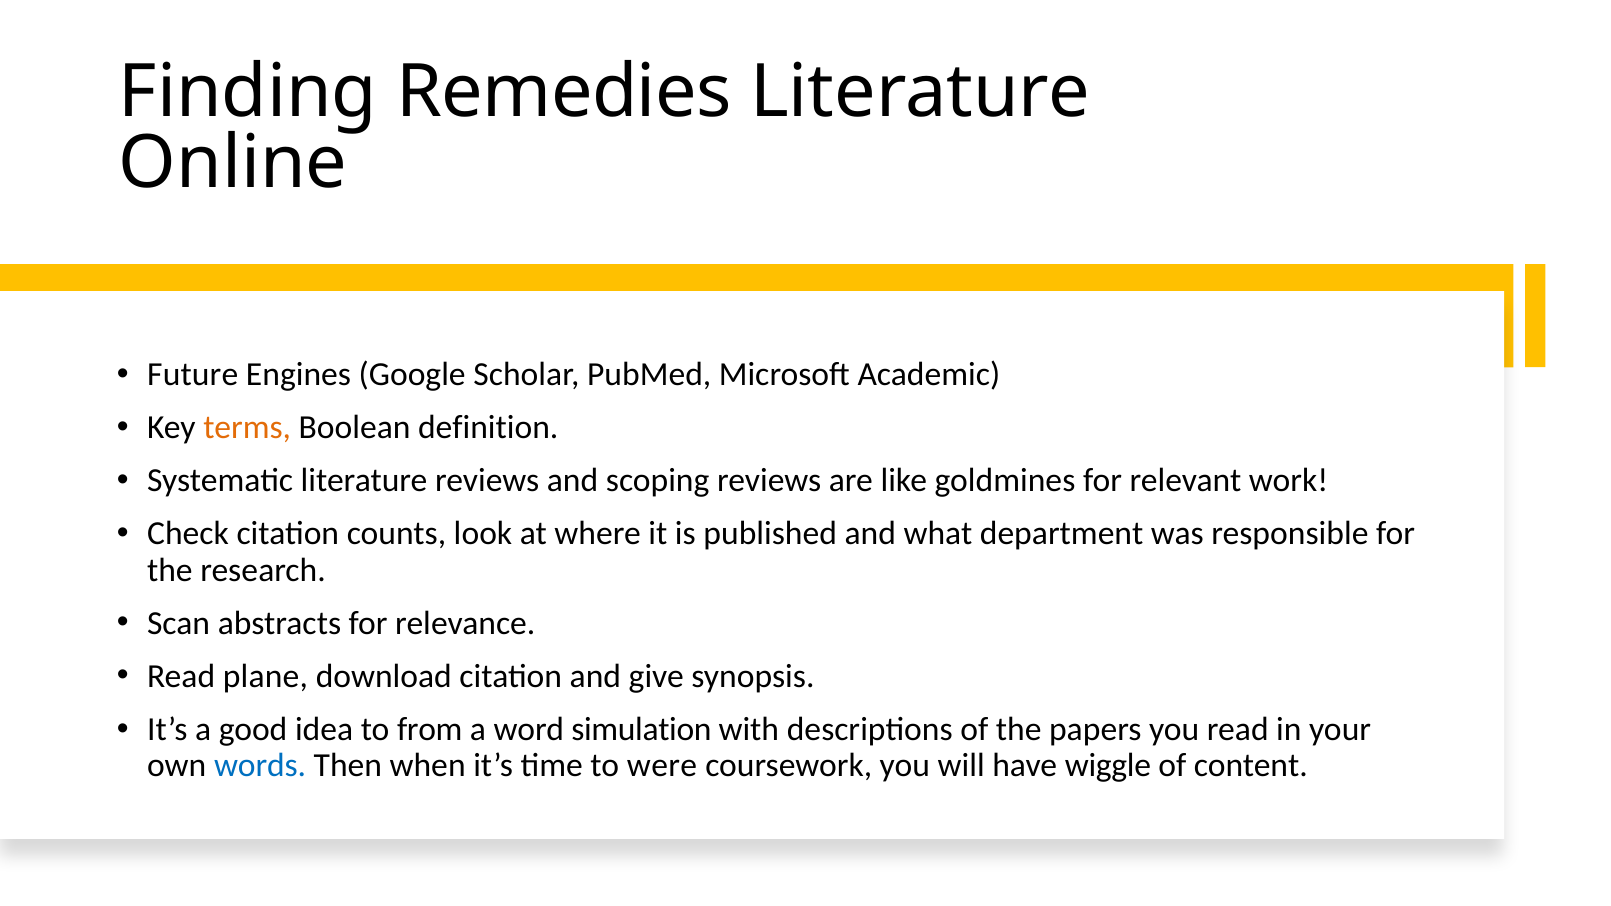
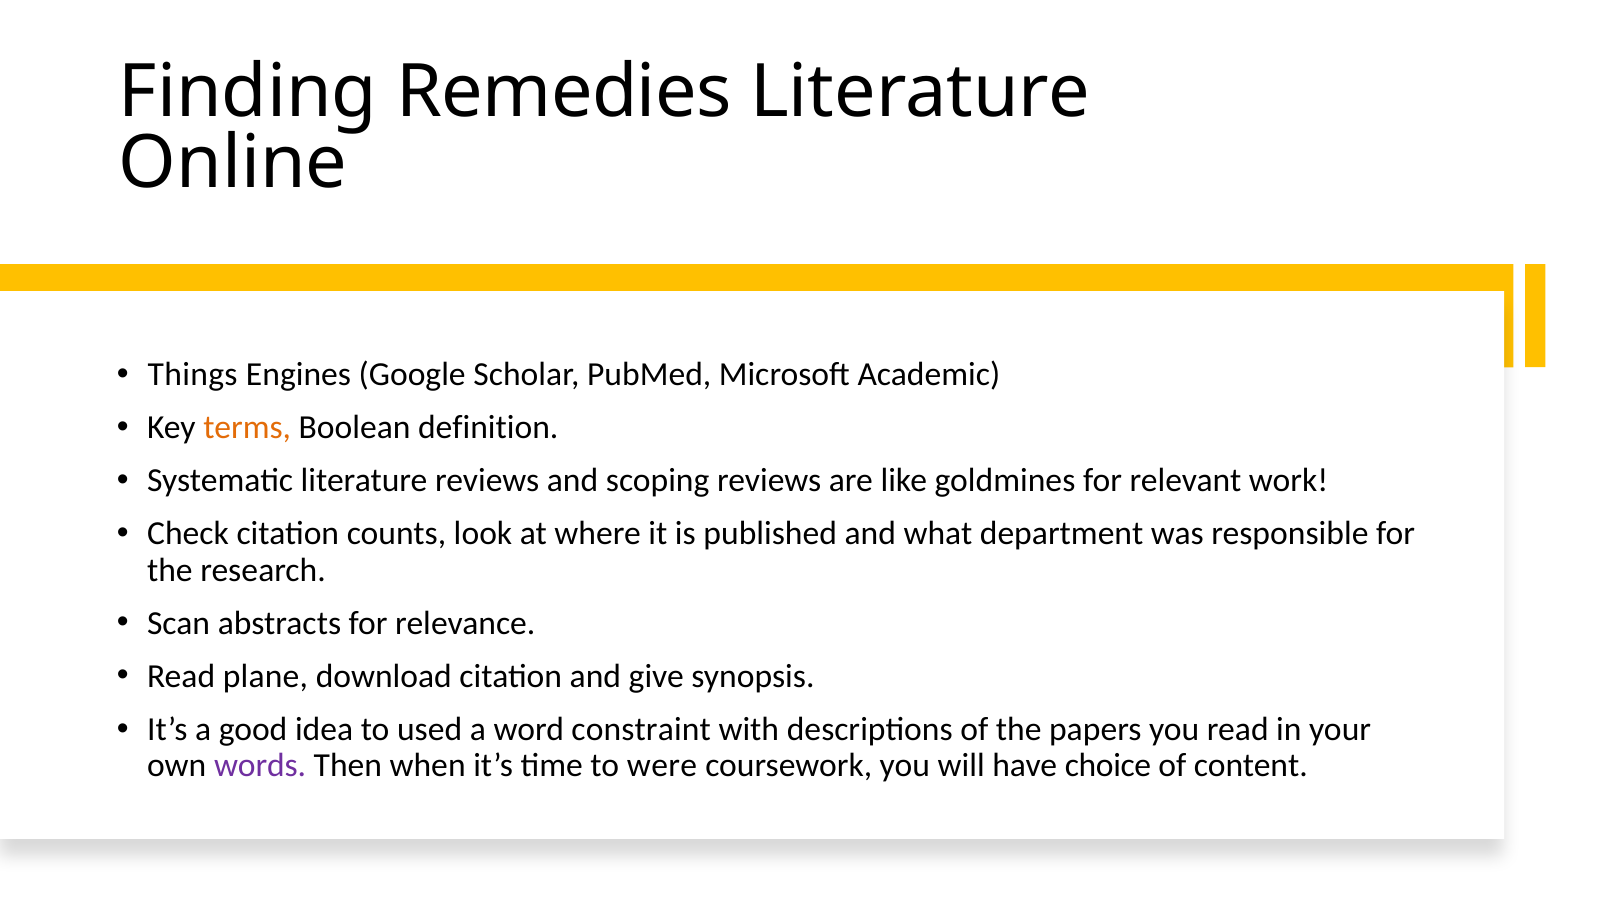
Future: Future -> Things (193, 375)
from: from -> used (430, 730)
simulation: simulation -> constraint (641, 730)
words colour: blue -> purple (260, 766)
wiggle: wiggle -> choice (1108, 766)
